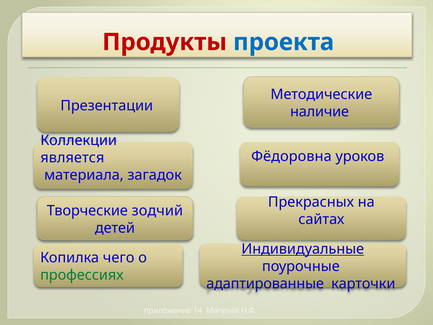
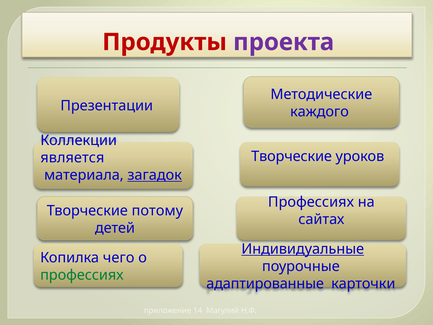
проекта colour: blue -> purple (284, 42)
наличие: наличие -> каждого (319, 111)
Фёдоровна: Фёдоровна -> Творческие (292, 156)
загадок underline: none -> present (155, 175)
Прекрасных: Прекрасных -> Профессиях (311, 202)
зодчий: зодчий -> потому (157, 210)
